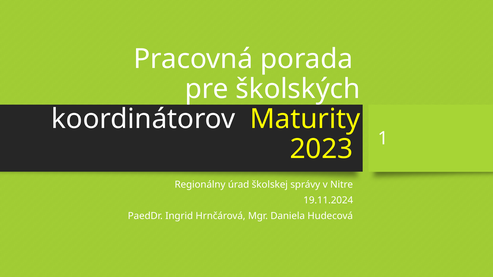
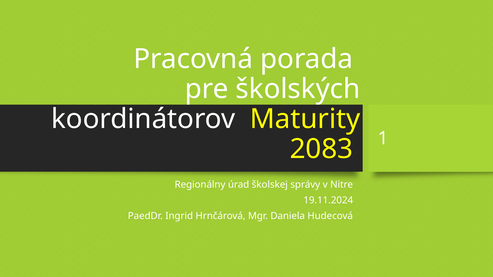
2023: 2023 -> 2083 (321, 149)
